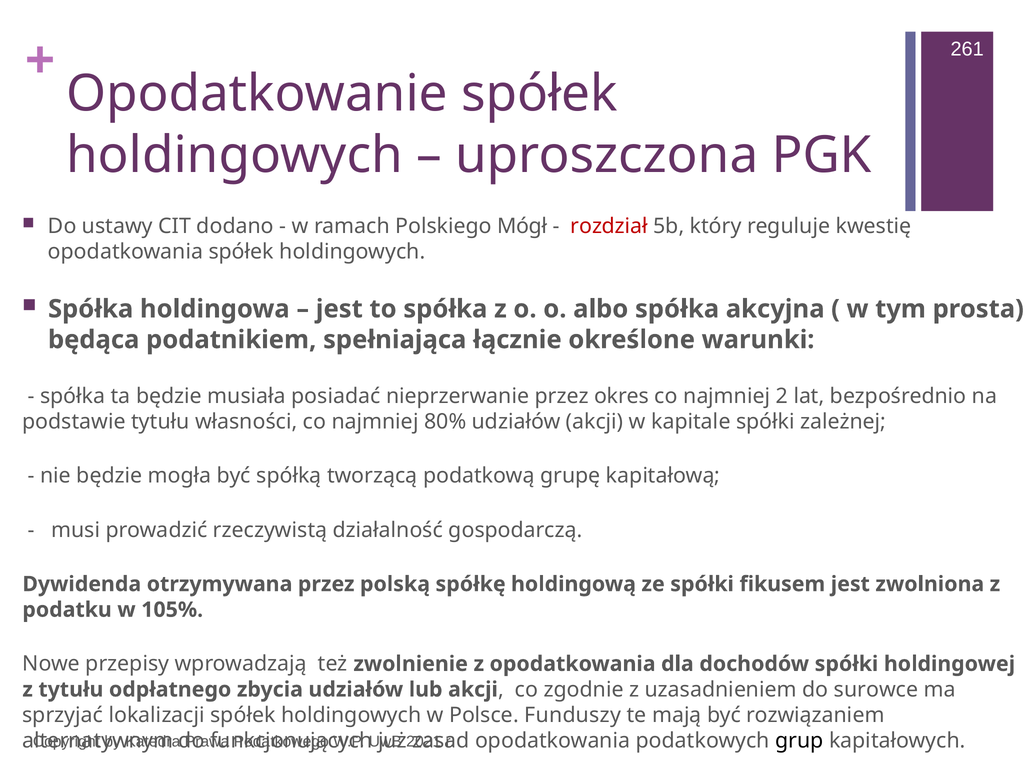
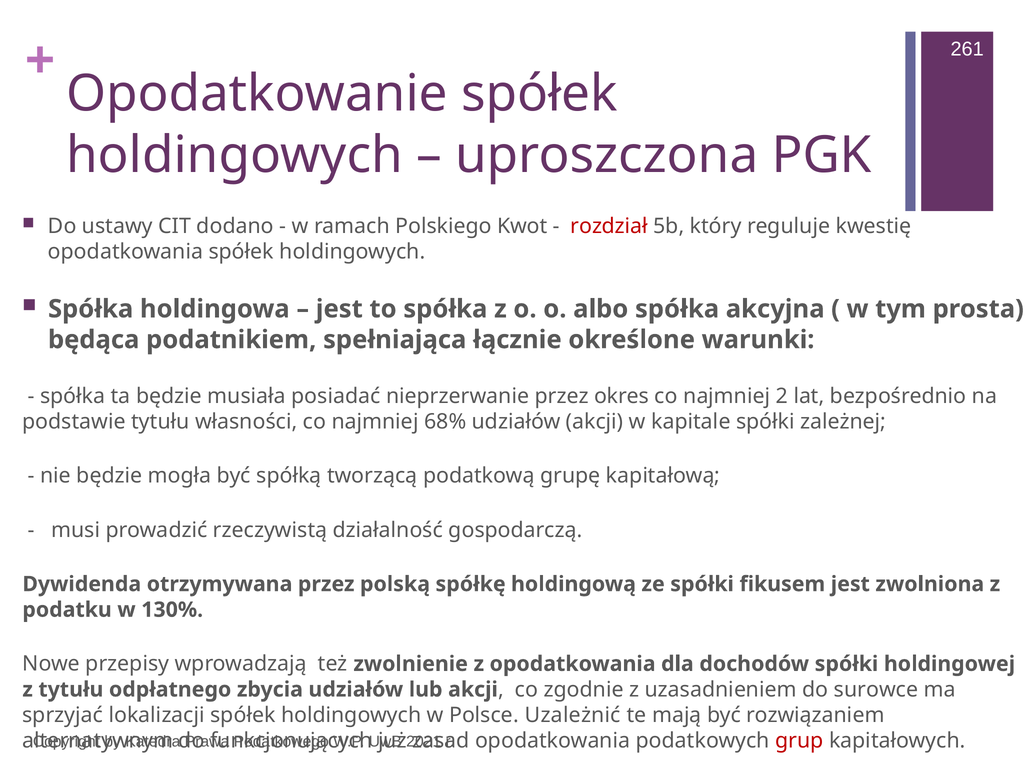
Mógł: Mógł -> Kwot (522, 226)
80%: 80% -> 68% (445, 422)
105%: 105% -> 130% (172, 610)
Funduszy: Funduszy -> Uzależnić (573, 716)
grup colour: black -> red (799, 741)
